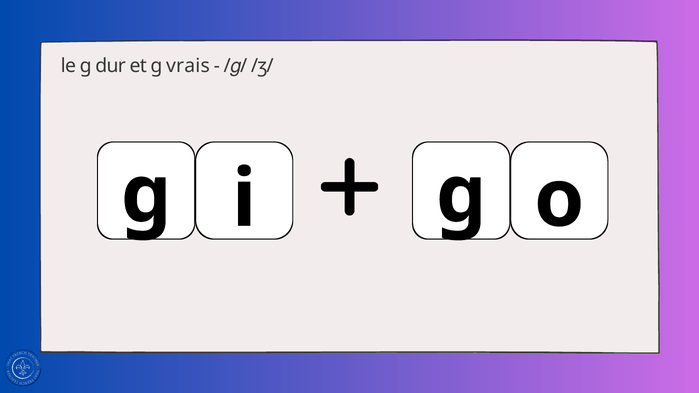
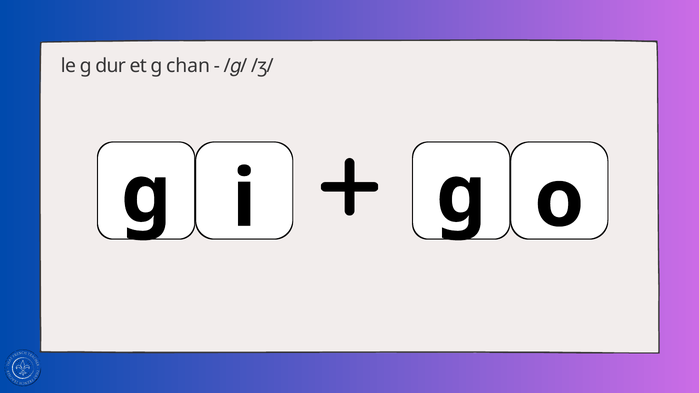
vrais: vrais -> chan (188, 66)
